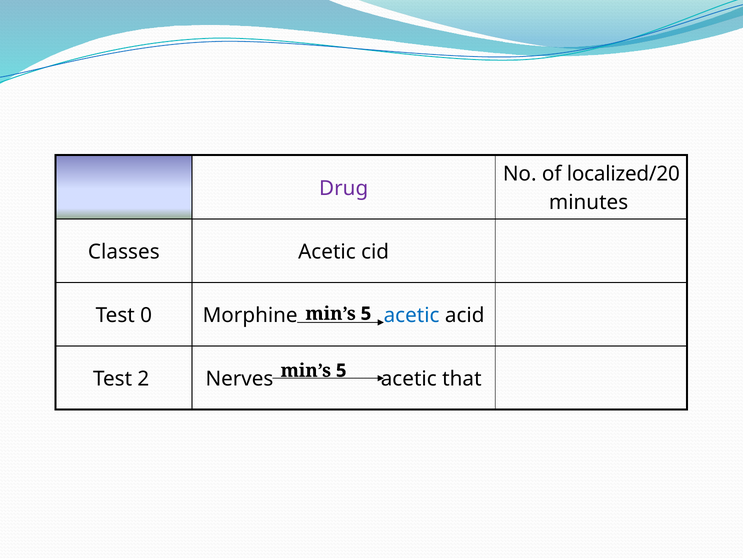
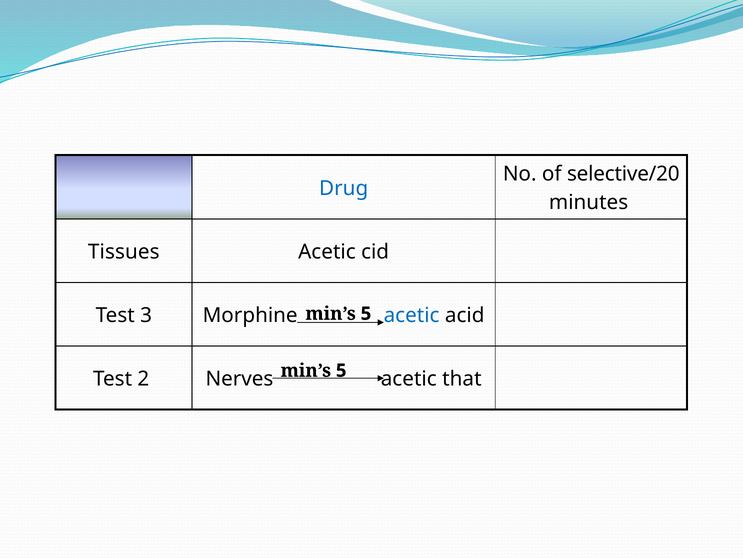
localized/20: localized/20 -> selective/20 (623, 174)
Drug colour: purple -> blue (344, 188)
Classes: Classes -> Tissues (124, 252)
0: 0 -> 3 (146, 315)
